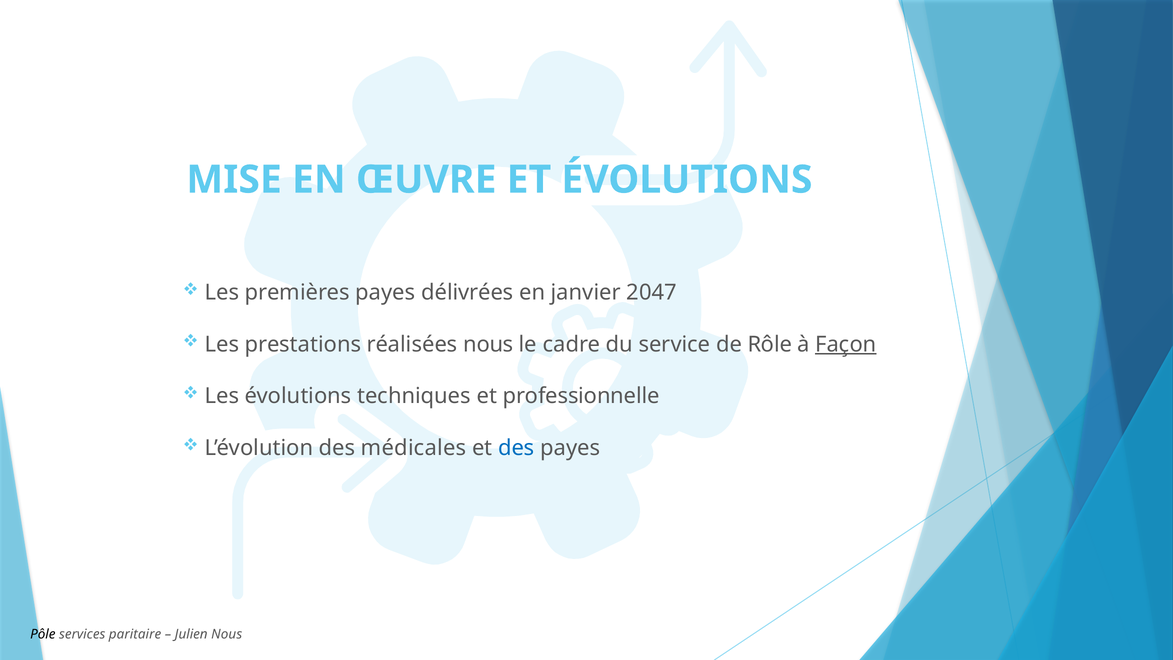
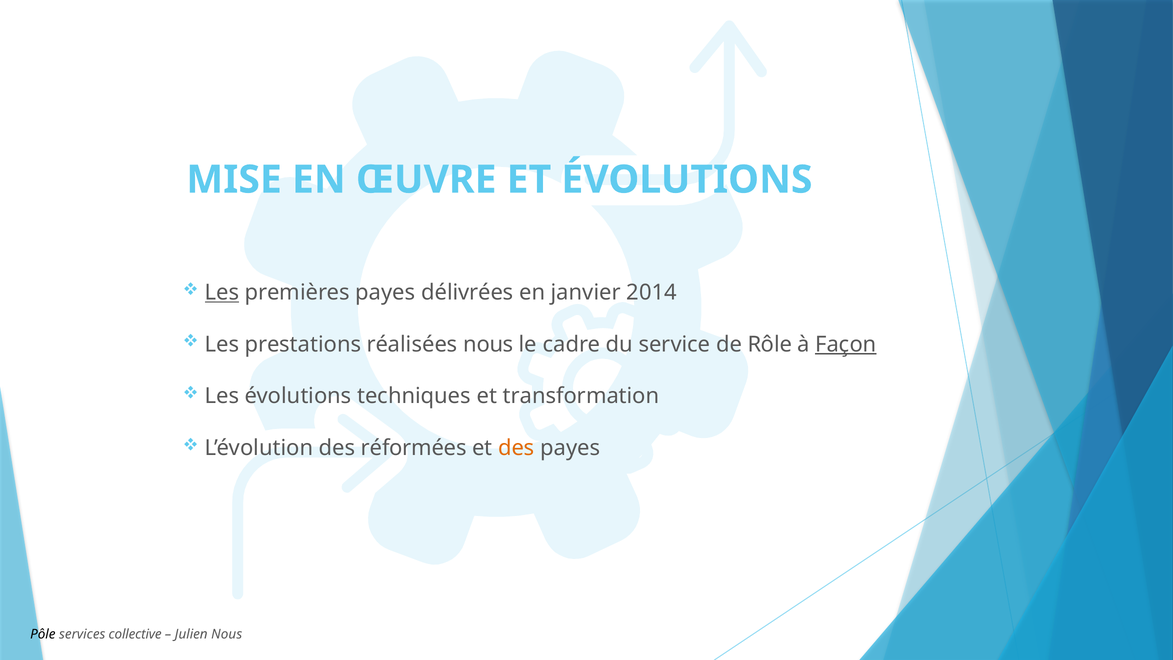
Les underline: none -> present (222, 292)
2047: 2047 -> 2014 (652, 292)
professionnelle: professionnelle -> transformation (581, 396)
médicales: médicales -> réformées (414, 448)
des colour: blue -> orange (516, 448)
paritaire: paritaire -> collective (135, 634)
